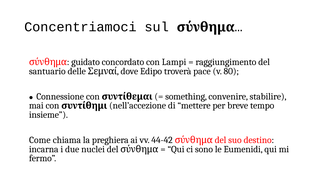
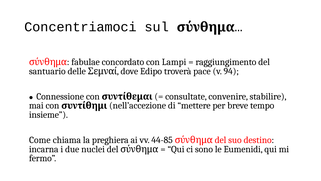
guidato: guidato -> fabulae (86, 62)
80: 80 -> 94 (231, 71)
something: something -> consultate (186, 96)
44-42: 44-42 -> 44-85 (162, 140)
